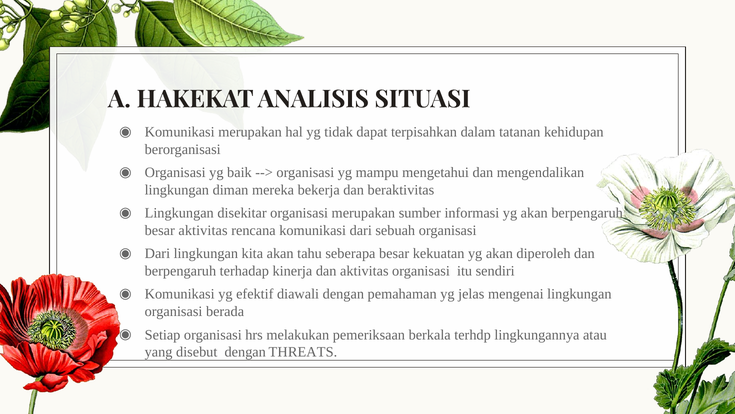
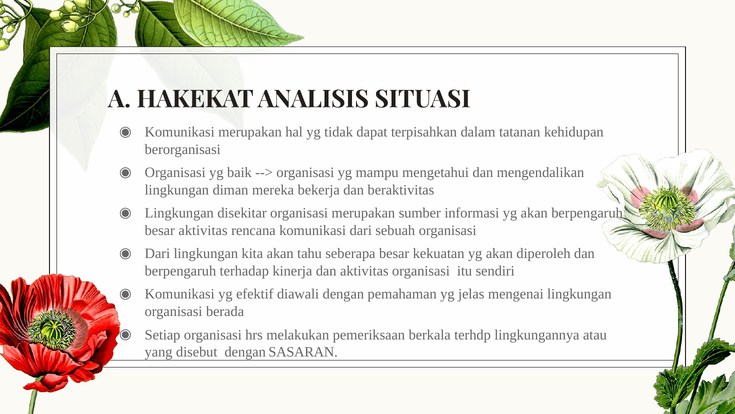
THREATS: THREATS -> SASARAN (303, 351)
